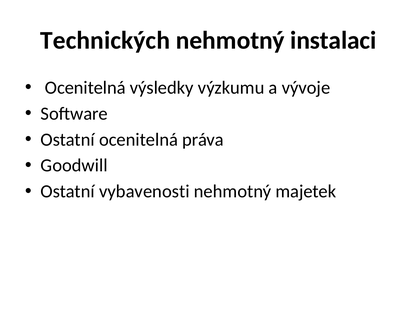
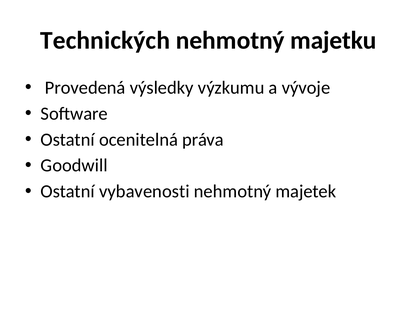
instalaci: instalaci -> majetku (333, 40)
Ocenitelná: Ocenitelná -> Provedená (85, 87)
